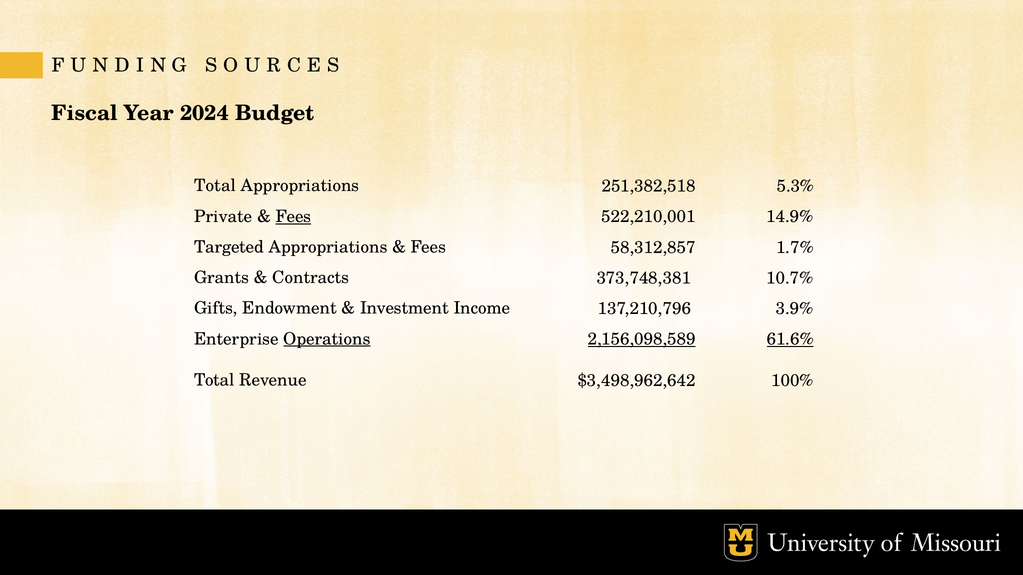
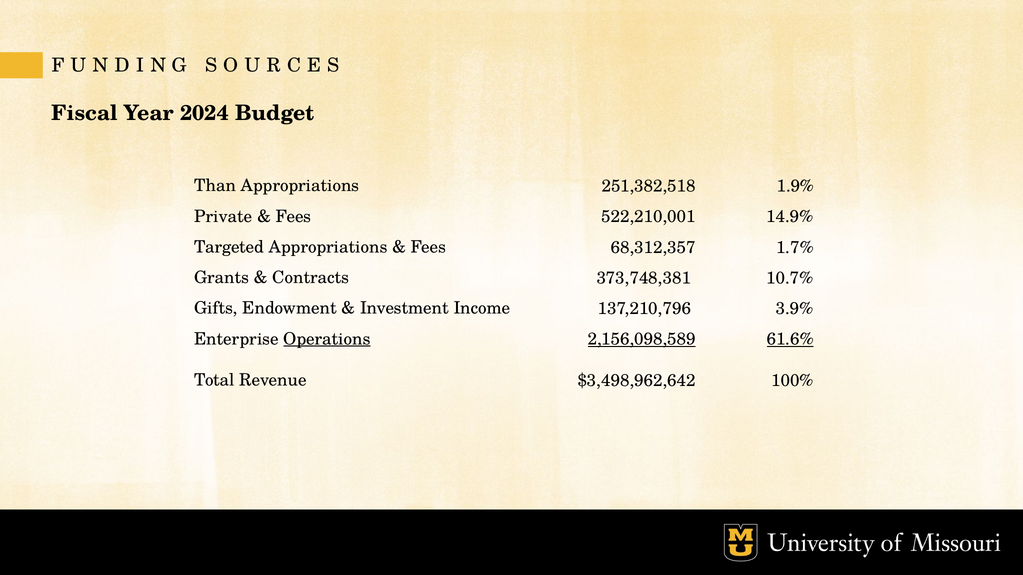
Total: Total -> Than (215, 186)
5.3%: 5.3% -> 1.9% (795, 186)
Fees underline: present -> none (293, 217)
58,312,857: 58,312,857 -> 68,312,357 (653, 248)
